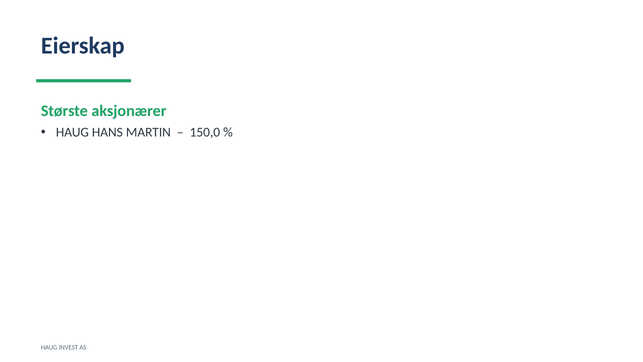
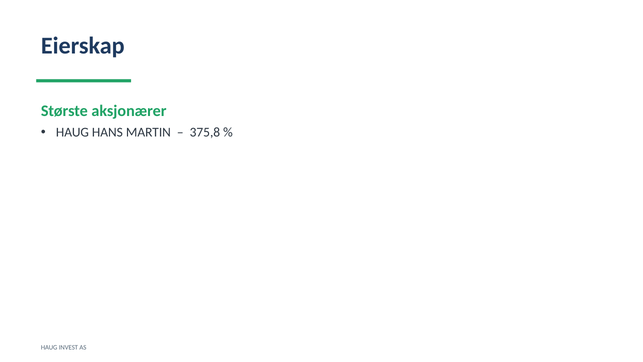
150,0: 150,0 -> 375,8 (205, 132)
